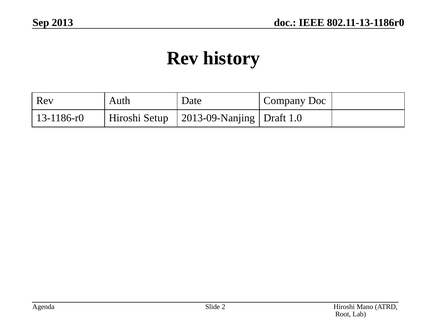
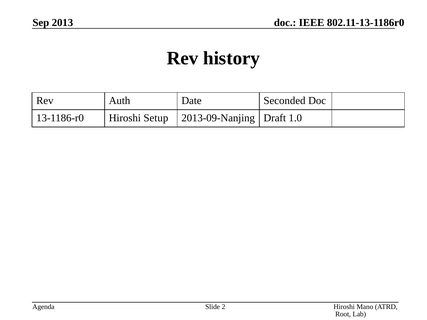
Company: Company -> Seconded (284, 101)
